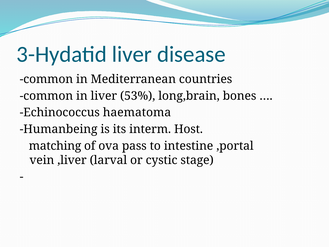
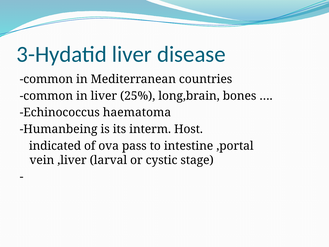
53%: 53% -> 25% (138, 96)
matching: matching -> indicated (55, 146)
